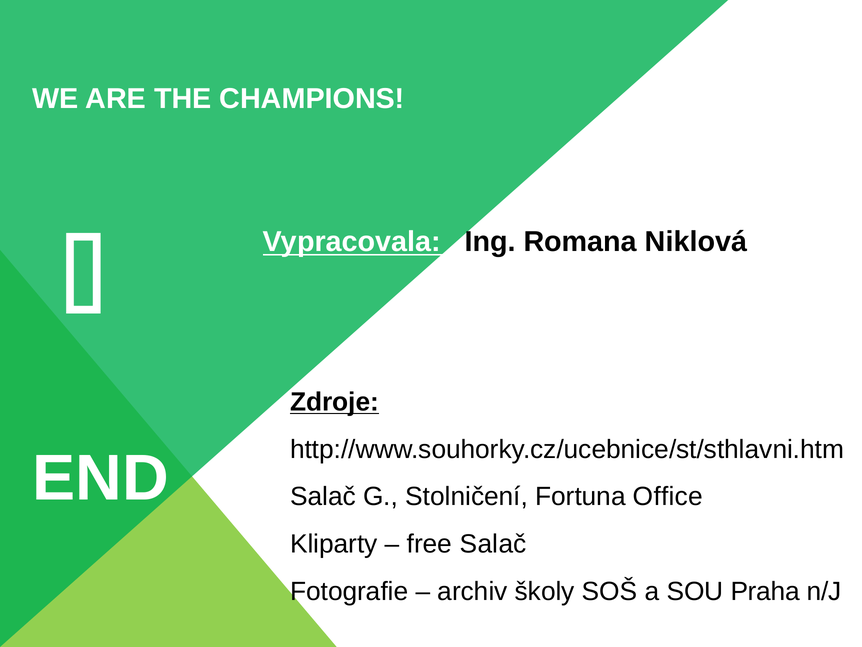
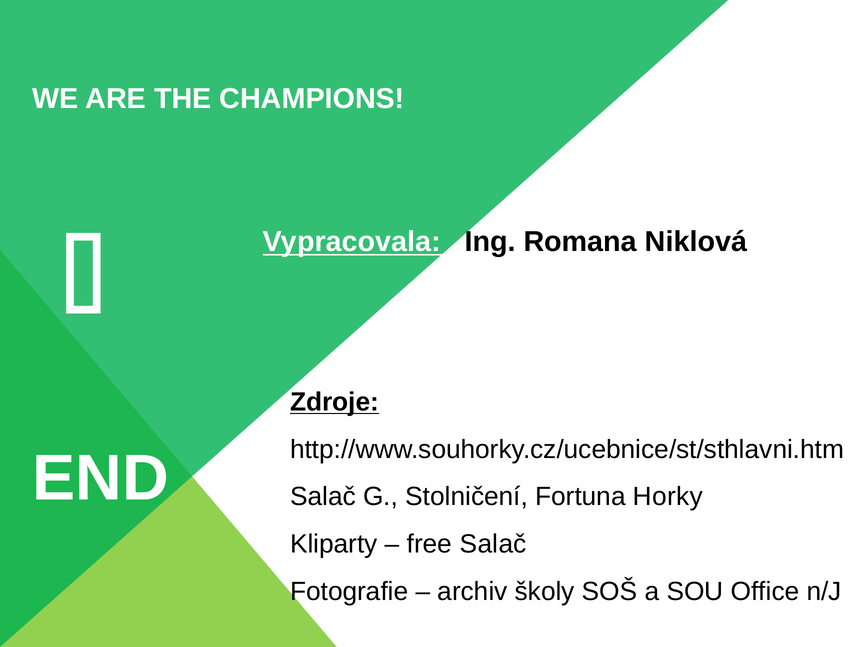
Office: Office -> Horky (668, 496)
Praha: Praha -> Office (765, 591)
